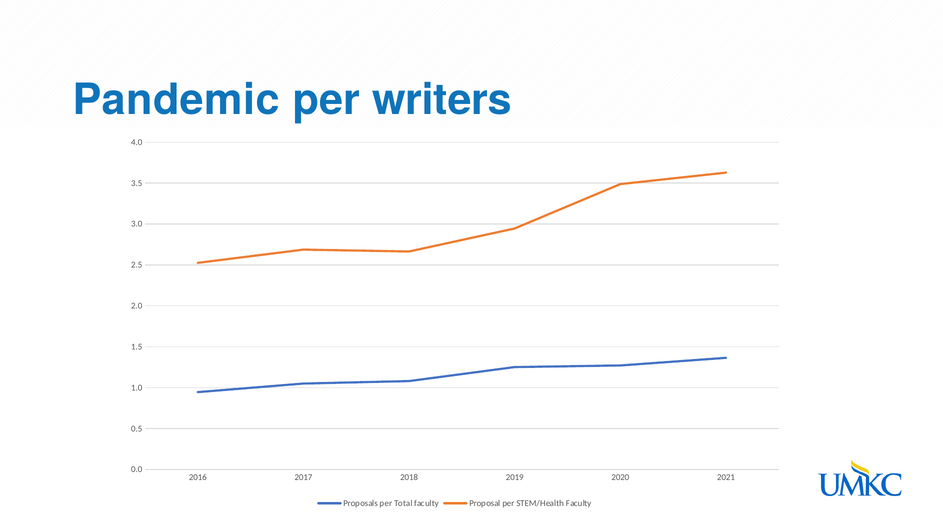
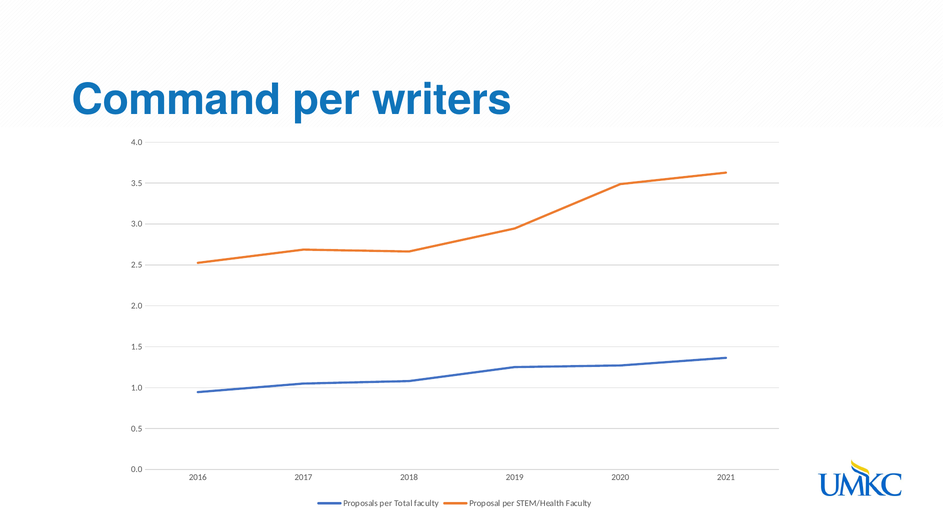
Pandemic: Pandemic -> Command (177, 100)
